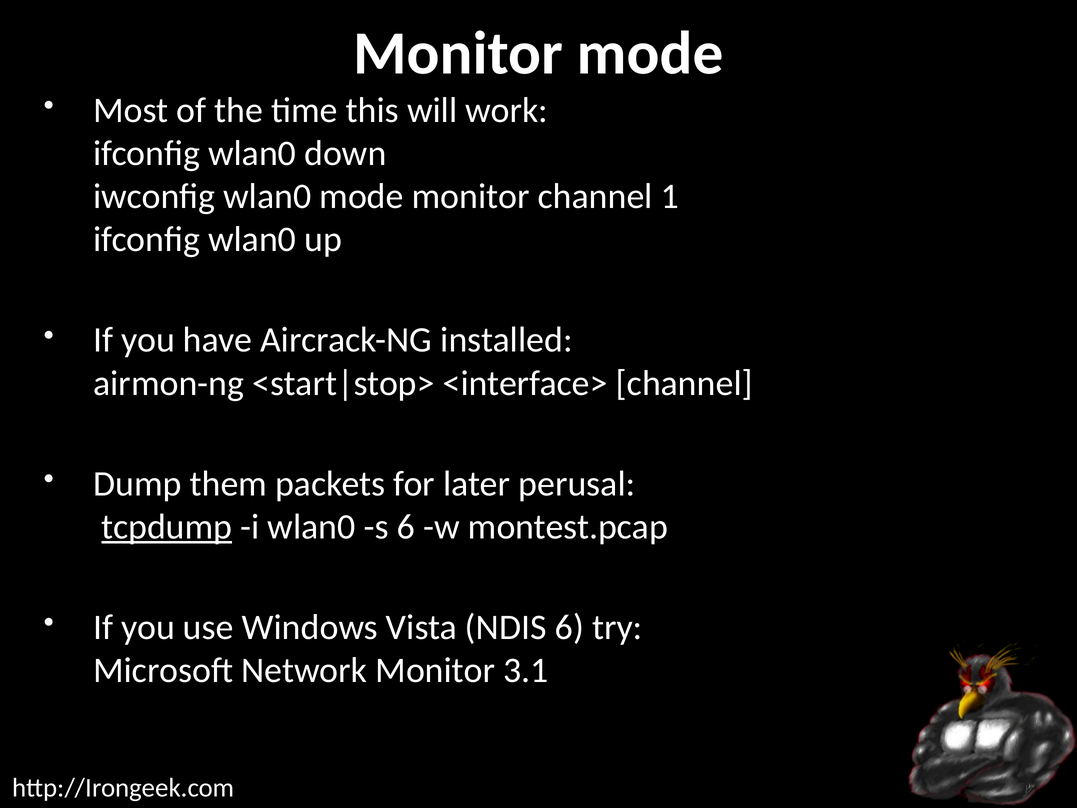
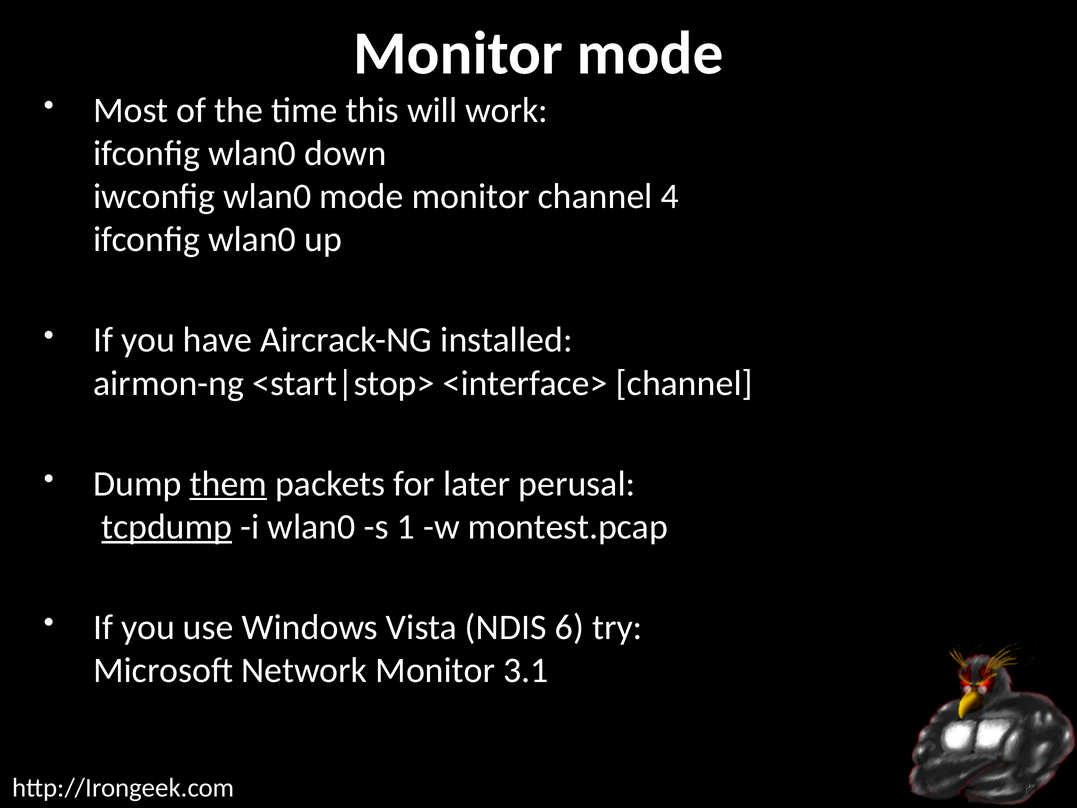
1: 1 -> 4 (670, 196)
them underline: none -> present (228, 484)
s 6: 6 -> 1 (406, 527)
